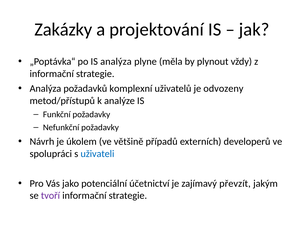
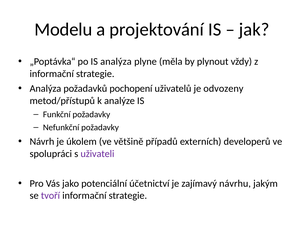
Zakázky: Zakázky -> Modelu (63, 29)
komplexní: komplexní -> pochopení (131, 89)
uživateli colour: blue -> purple (97, 154)
převzít: převzít -> návrhu (235, 183)
